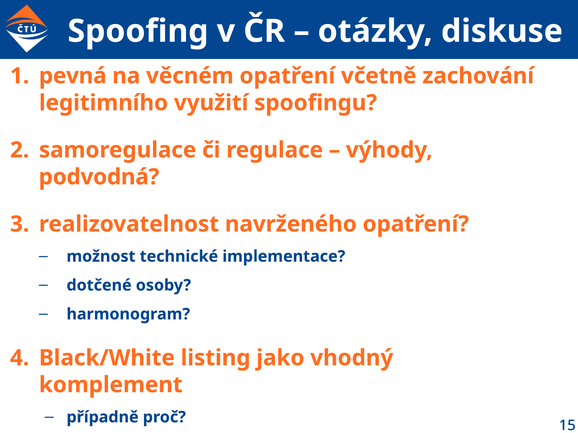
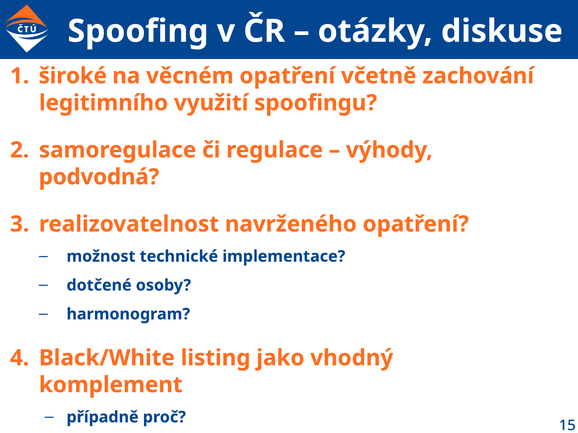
pevná: pevná -> široké (73, 76)
